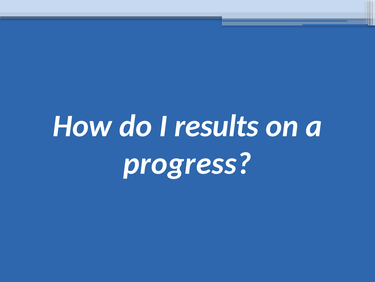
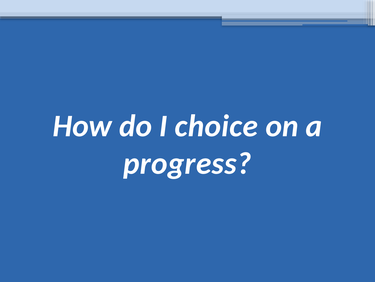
results: results -> choice (216, 126)
